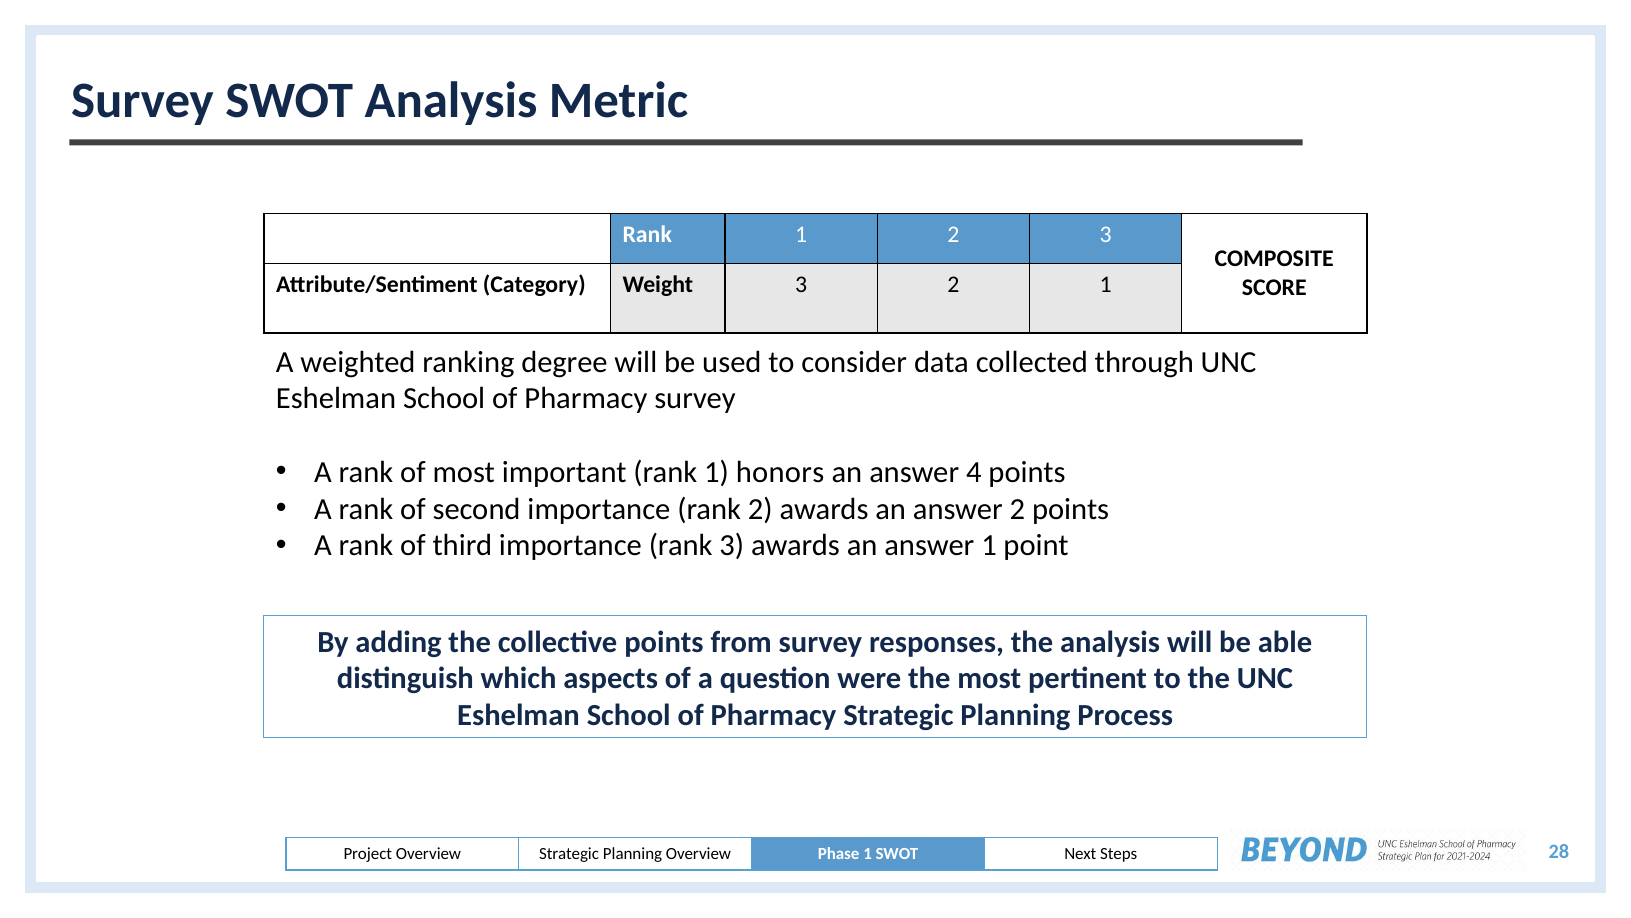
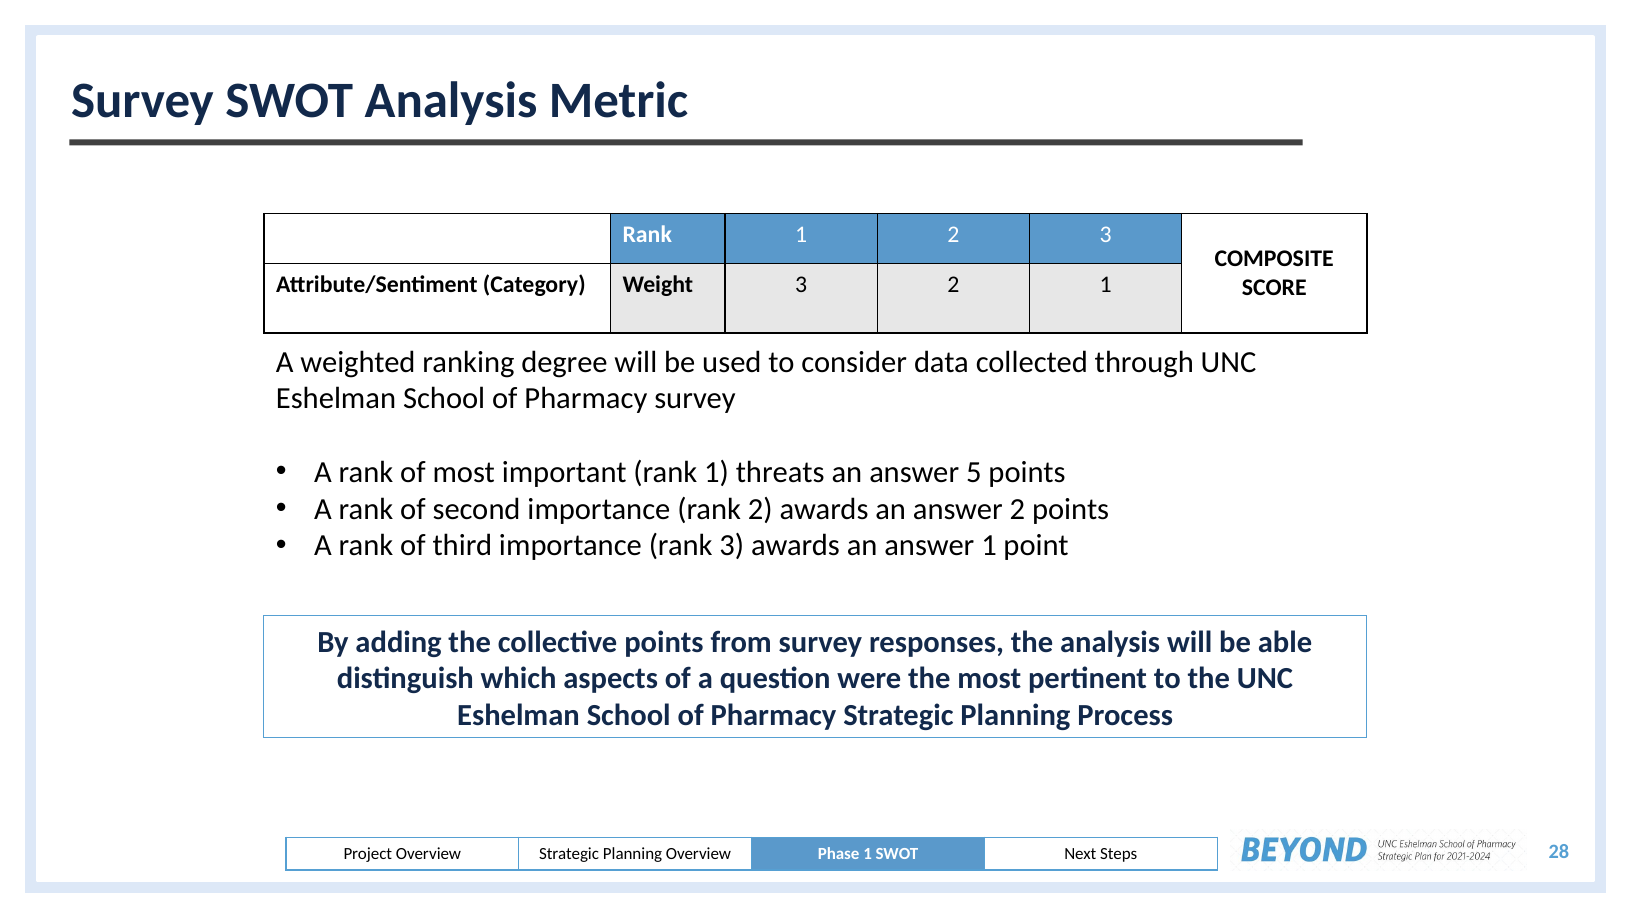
honors: honors -> threats (780, 472)
4: 4 -> 5 (974, 472)
